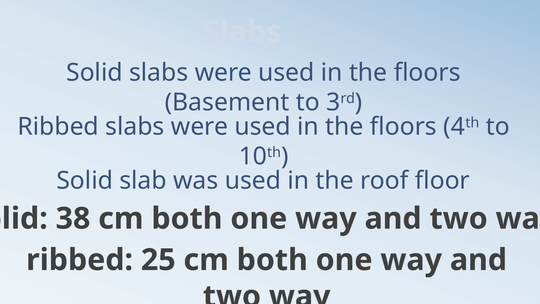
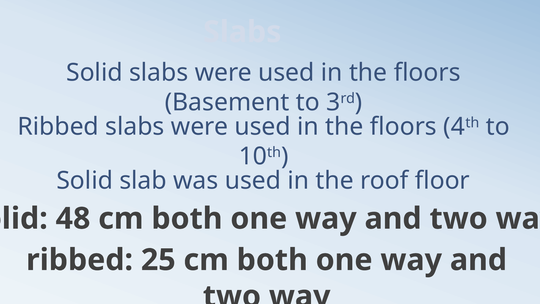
38: 38 -> 48 (73, 218)
